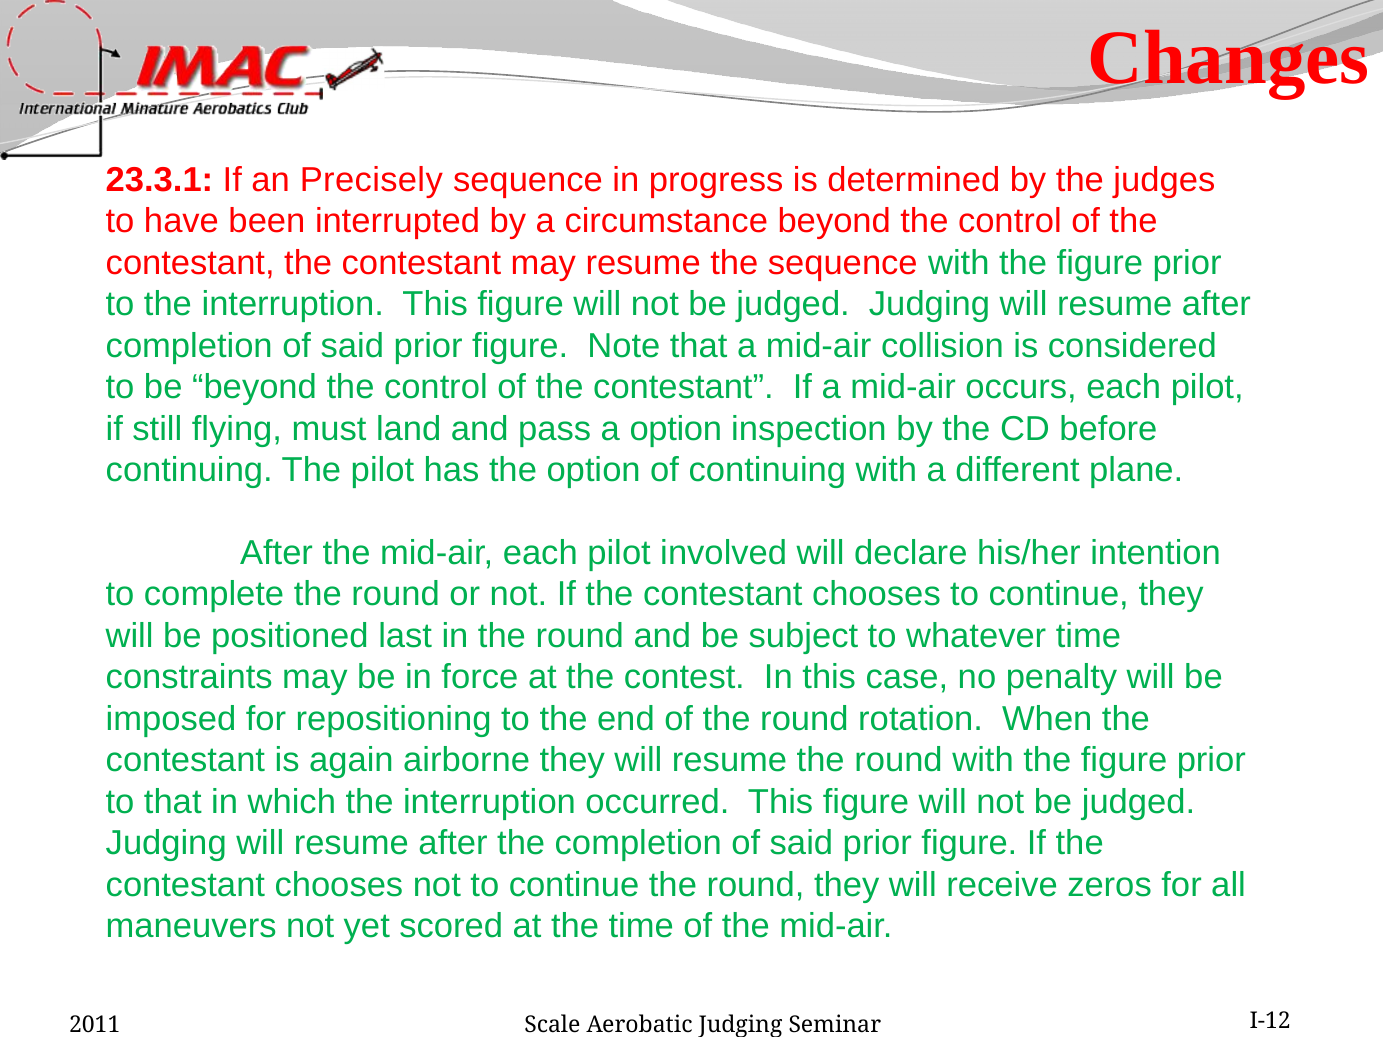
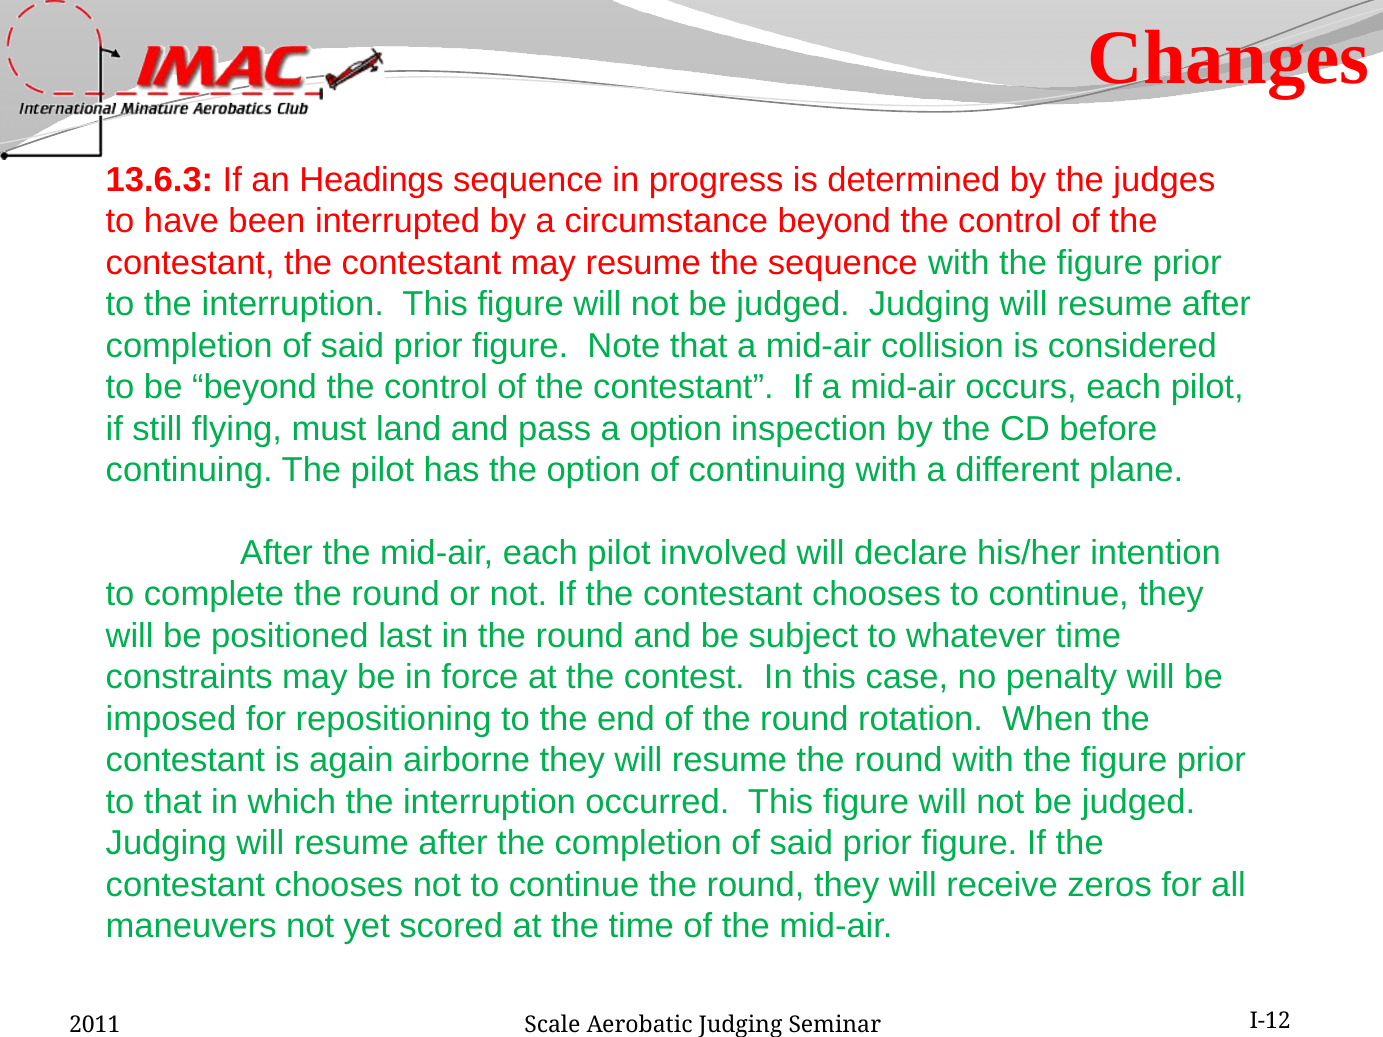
23.3.1: 23.3.1 -> 13.6.3 (159, 180)
Precisely: Precisely -> Headings (372, 180)
